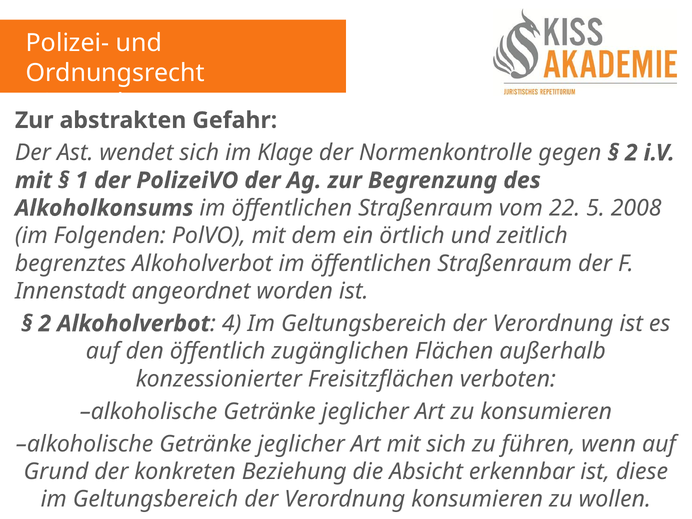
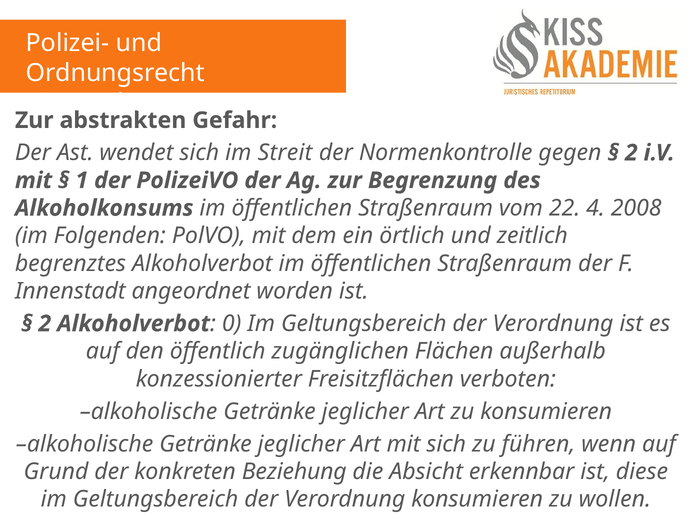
Klage: Klage -> Streit (285, 153)
5: 5 -> 4 (595, 208)
4: 4 -> 0 (232, 324)
